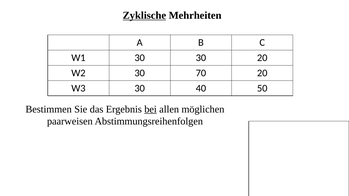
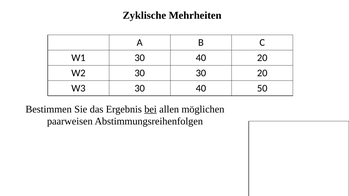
Zyklische underline: present -> none (144, 15)
W1 30 30: 30 -> 40 (201, 58)
30 70: 70 -> 30 (201, 73)
